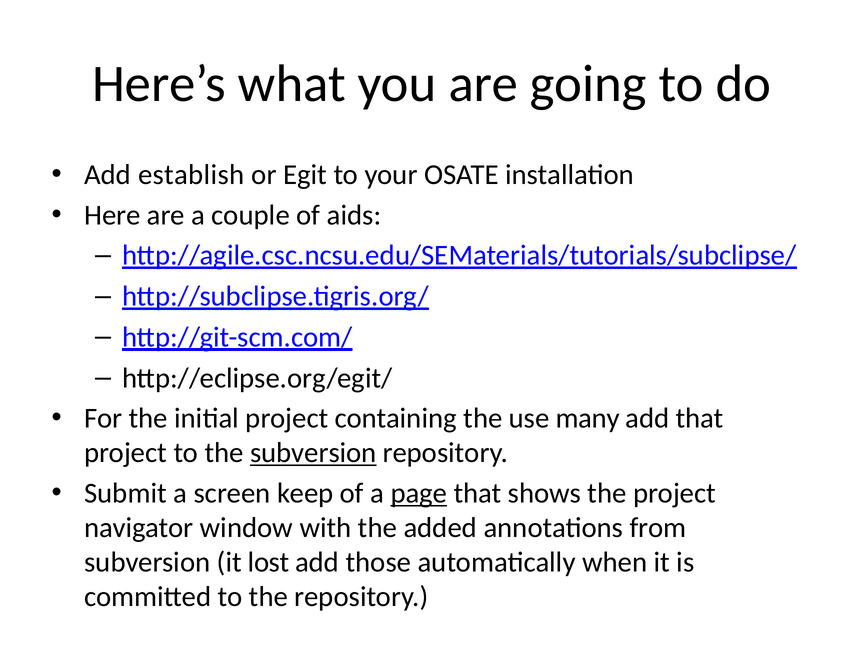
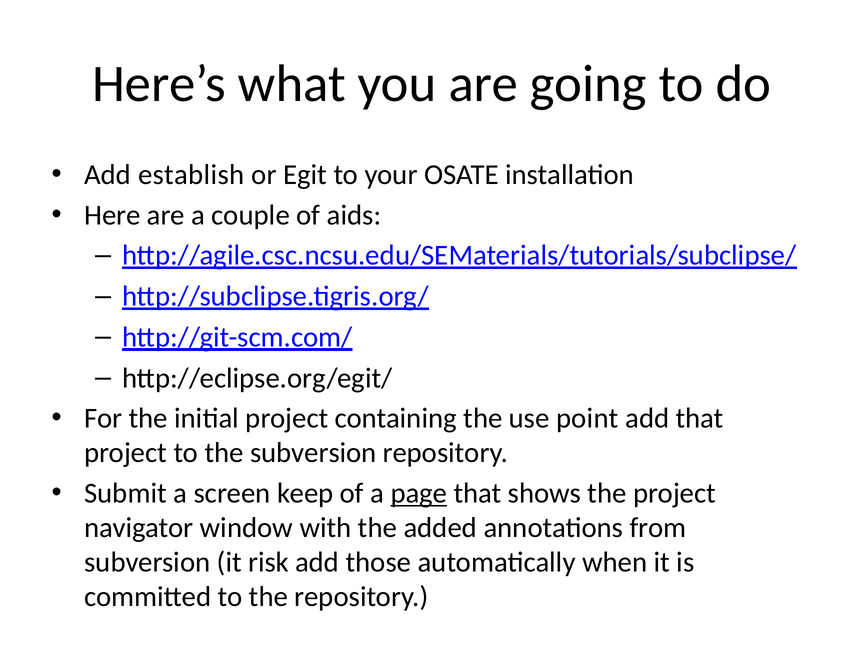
many: many -> point (587, 418)
subversion underline: present -> none (313, 453)
lost: lost -> risk (269, 562)
